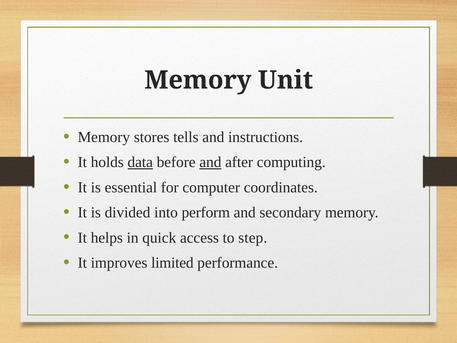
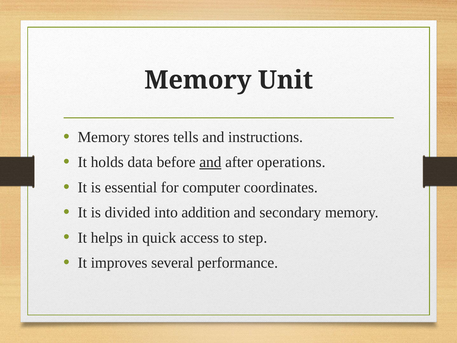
data underline: present -> none (140, 162)
computing: computing -> operations (291, 162)
perform: perform -> addition (206, 212)
limited: limited -> several (172, 263)
